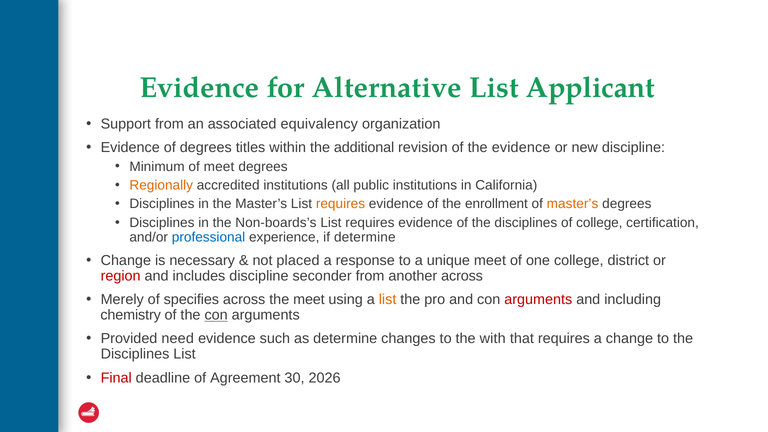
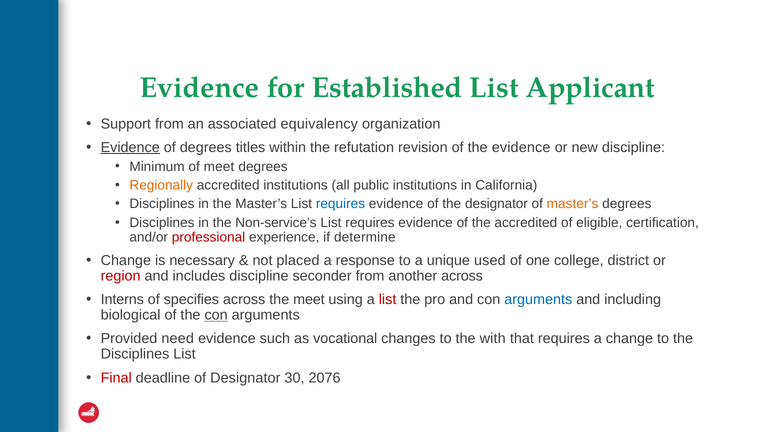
Alternative: Alternative -> Established (387, 88)
Evidence underline: none -> present (130, 147)
additional: additional -> refutation (364, 147)
requires colour: orange -> blue (340, 204)
the enrollment: enrollment -> designator (496, 204)
Non-boards’s: Non-boards’s -> Non-service’s (276, 223)
of the disciplines: disciplines -> accredited (526, 223)
of college: college -> eligible (599, 223)
professional colour: blue -> red (209, 237)
unique meet: meet -> used (490, 260)
Merely: Merely -> Interns (122, 300)
list colour: orange -> red (388, 300)
arguments colour: red -> blue (538, 300)
chemistry: chemistry -> biological (131, 315)
as determine: determine -> vocational (345, 339)
of Agreement: Agreement -> Designator (245, 378)
2026: 2026 -> 2076 (325, 378)
